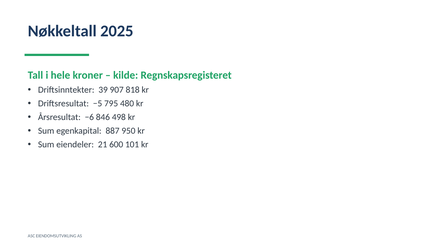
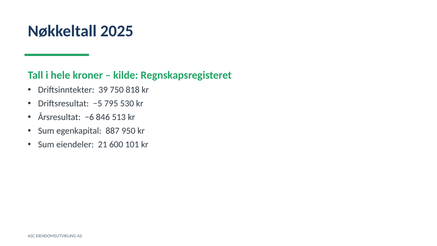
907: 907 -> 750 (117, 90)
480: 480 -> 530 (127, 104)
498: 498 -> 513 (119, 117)
